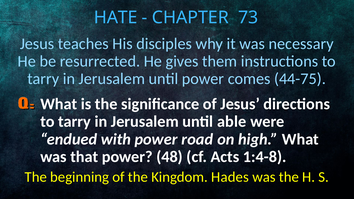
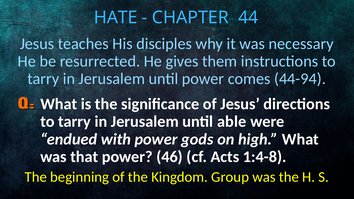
73: 73 -> 44 (248, 18)
44-75: 44-75 -> 44-94 (300, 79)
road: road -> gods (197, 139)
48: 48 -> 46 (170, 157)
Hades: Hades -> Group (230, 177)
